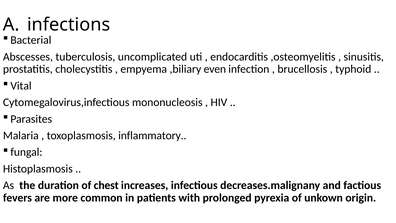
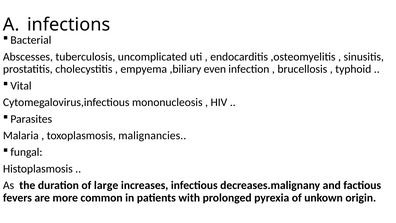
inflammatory: inflammatory -> malignancies (152, 135)
chest: chest -> large (106, 185)
